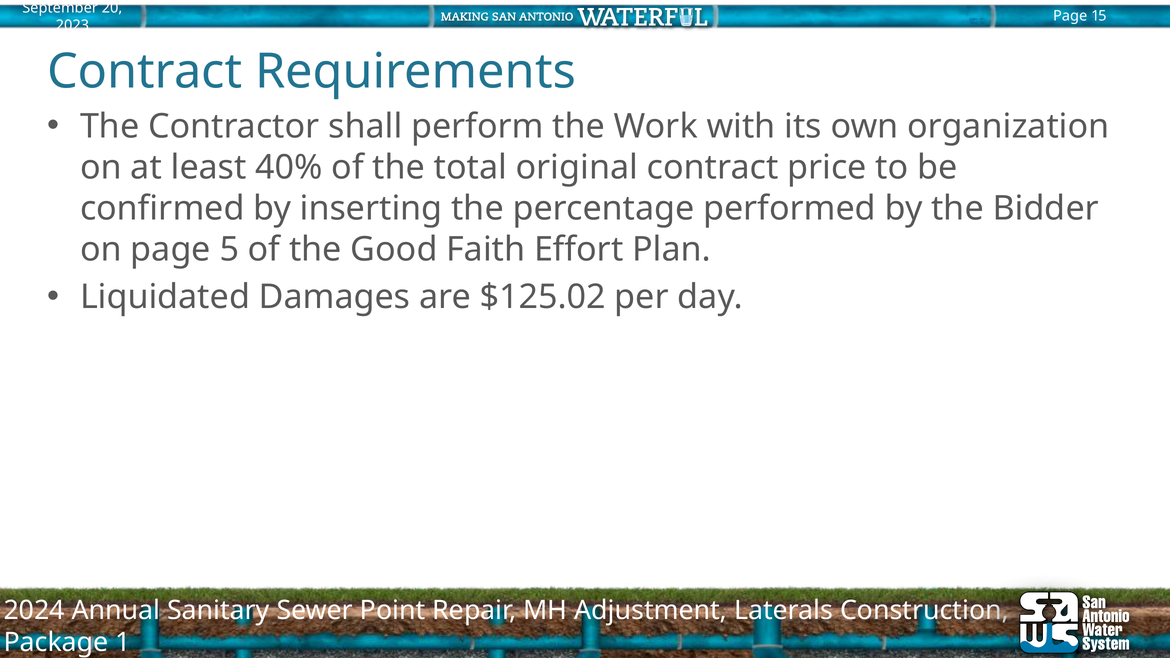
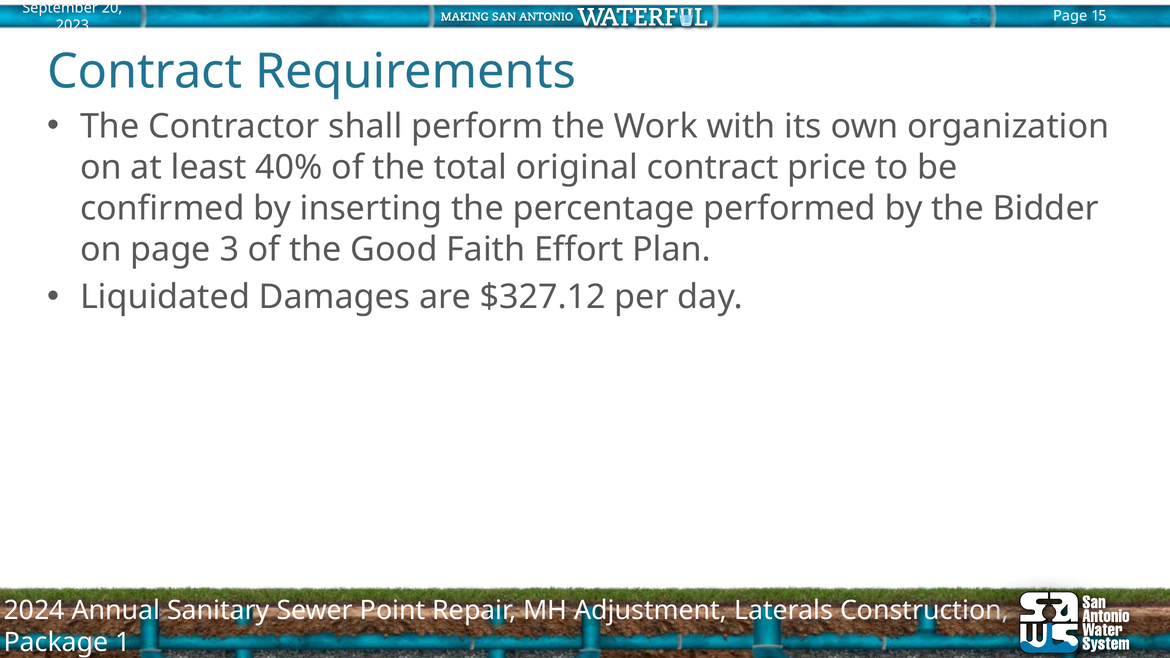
5: 5 -> 3 (229, 249)
$125.02: $125.02 -> $327.12 (543, 297)
